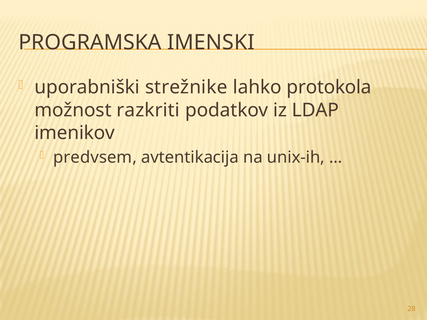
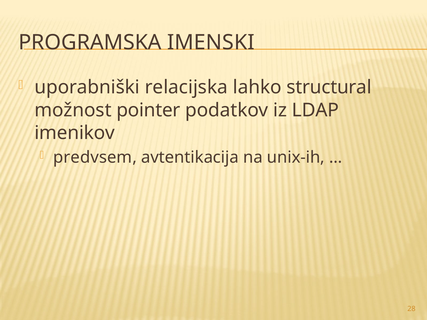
strežnike: strežnike -> relacijska (186, 87)
protokola: protokola -> structural (329, 87)
razkriti: razkriti -> pointer (148, 110)
